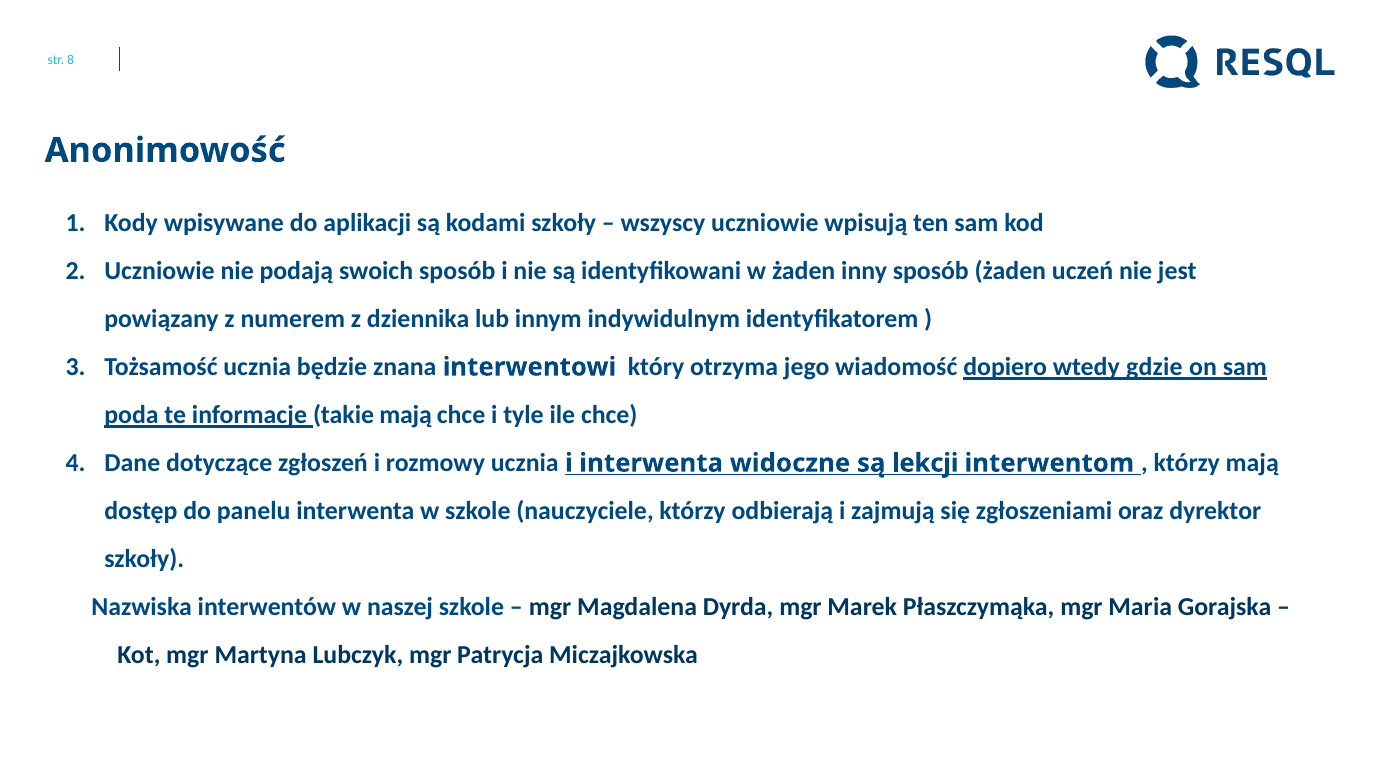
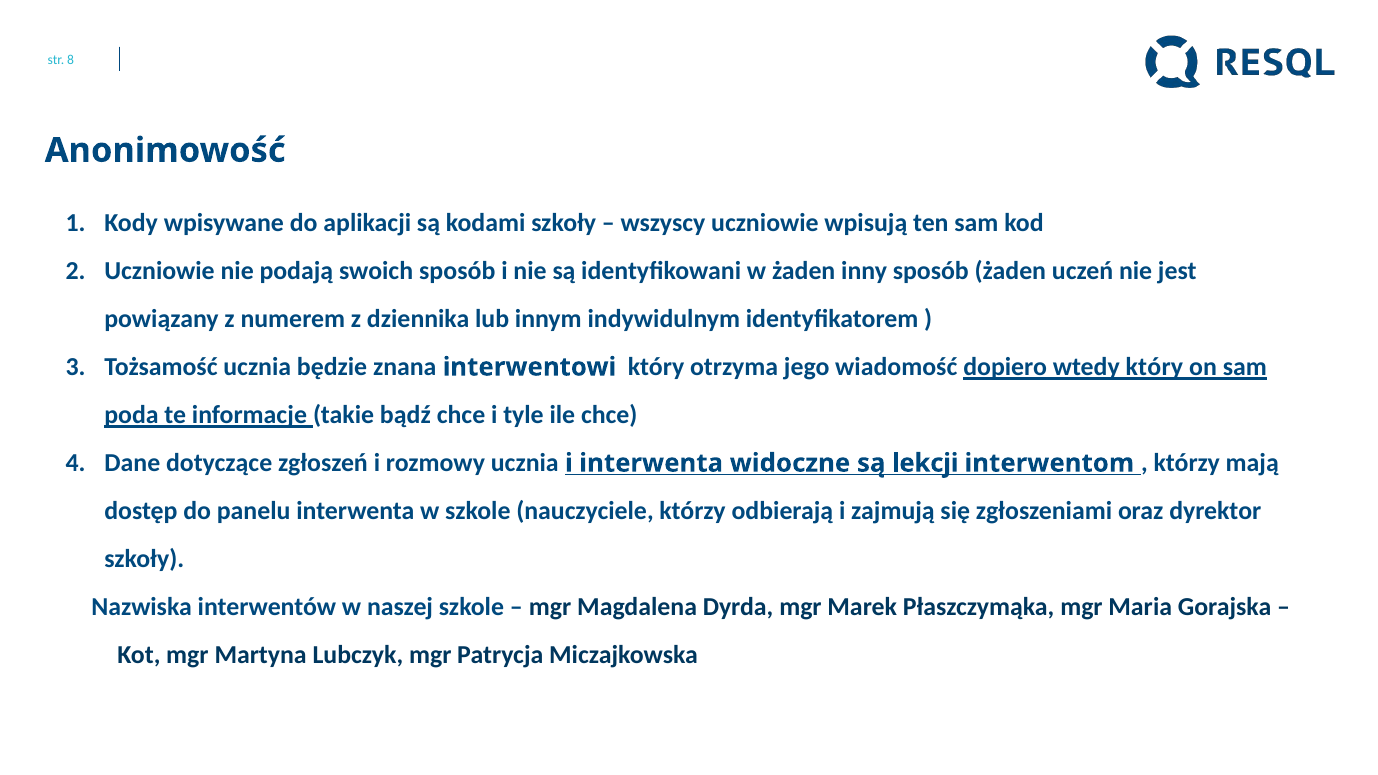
wtedy gdzie: gdzie -> który (1154, 367)
takie mają: mają -> bądź (405, 415)
